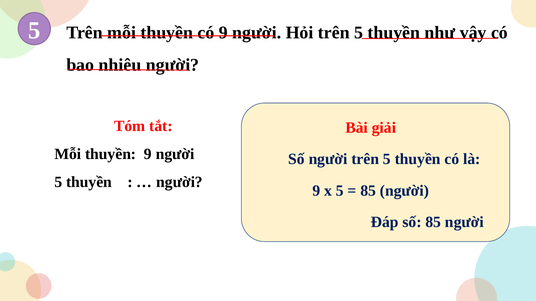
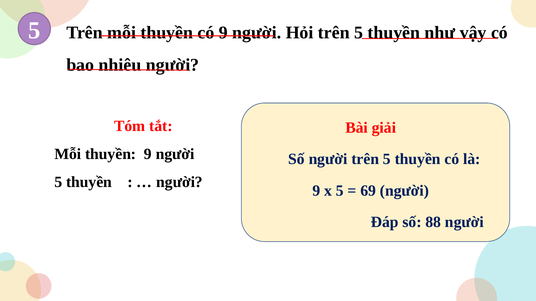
85: 85 -> 69 (368, 191)
số 85: 85 -> 88 (433, 222)
